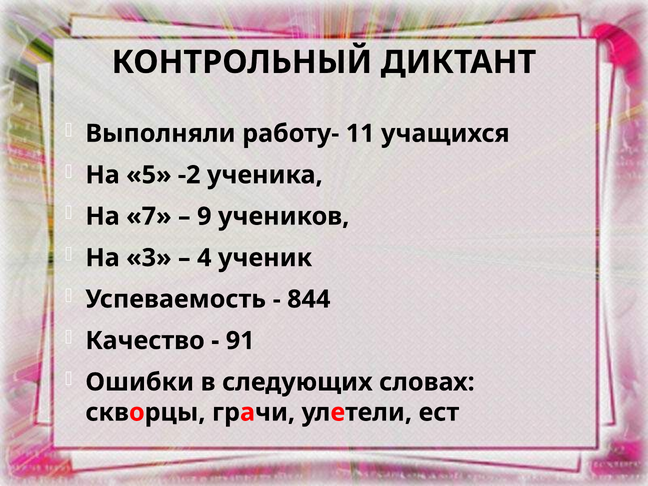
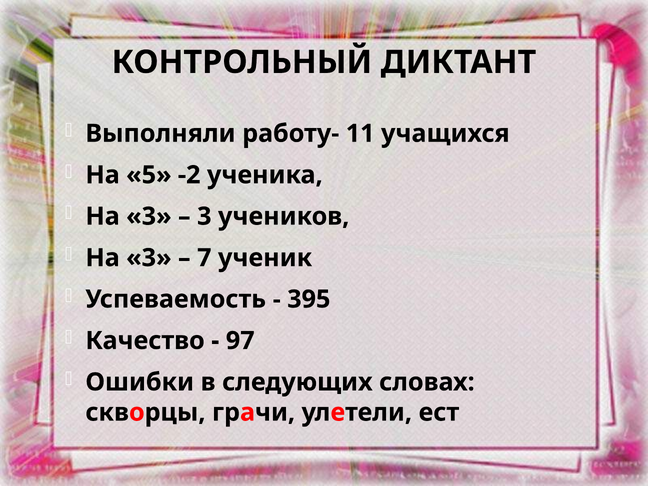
7: 7 -> 3 (149, 216)
9: 9 -> 3 (204, 216)
4: 4 -> 7 (204, 258)
844: 844 -> 395 (309, 299)
91: 91 -> 97 (240, 341)
